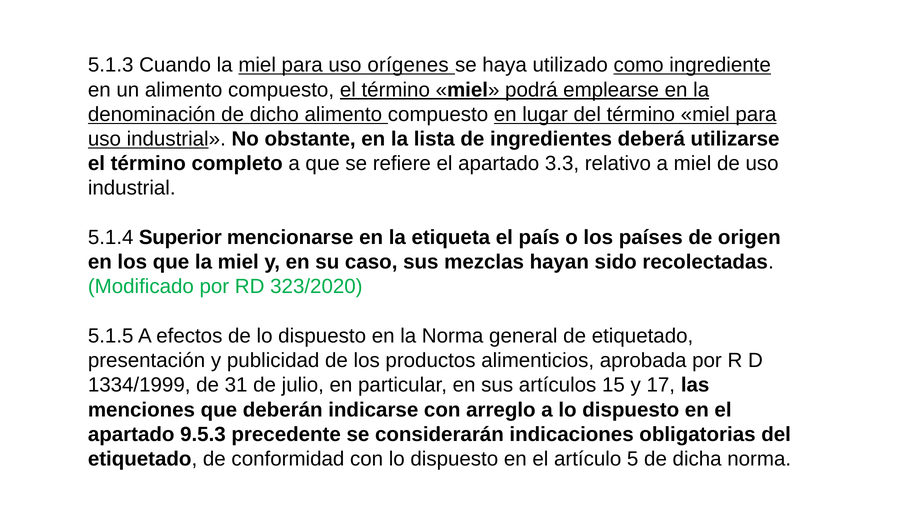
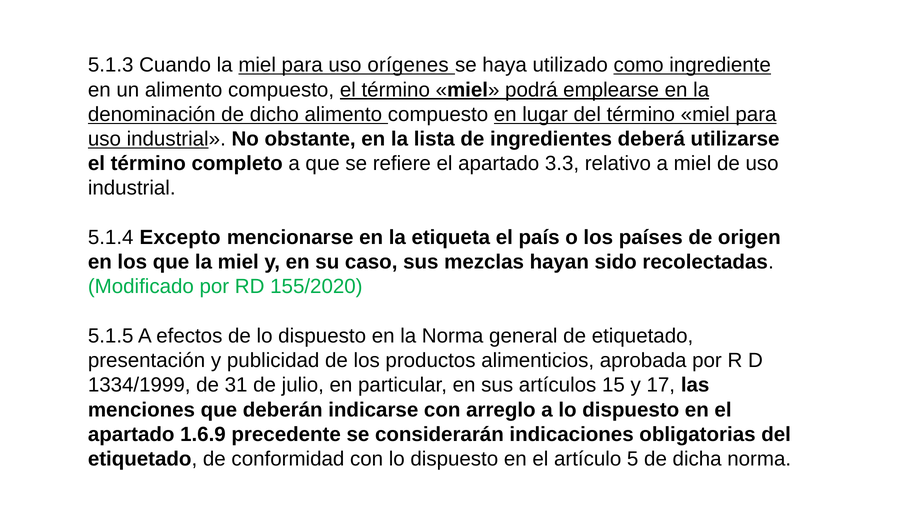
Superior: Superior -> Excepto (180, 237)
323/2020: 323/2020 -> 155/2020 (316, 287)
9.5.3: 9.5.3 -> 1.6.9 (203, 434)
